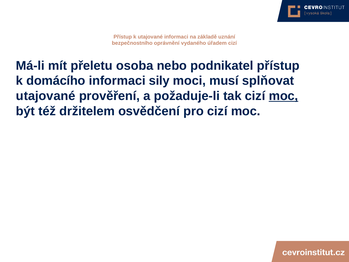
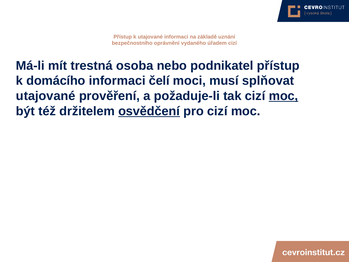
přeletu: přeletu -> trestná (92, 66)
sily: sily -> čelí (159, 81)
osvědčení underline: none -> present (149, 111)
